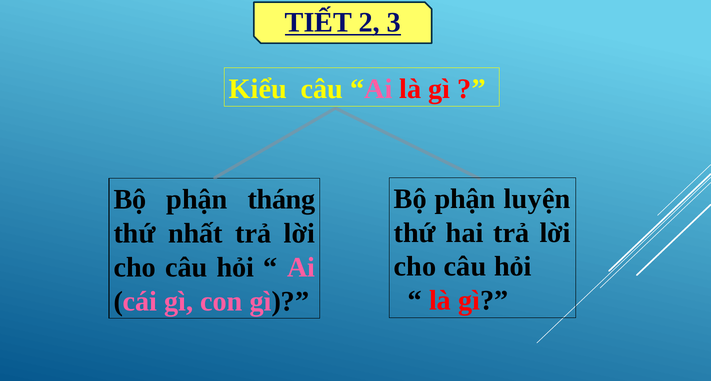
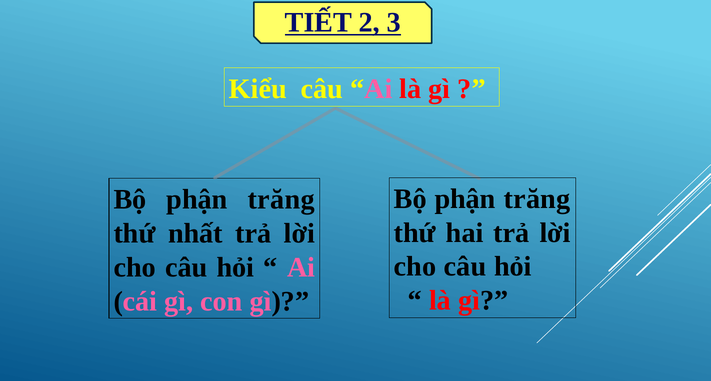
luyện: luyện -> trăng (537, 199)
tháng: tháng -> trăng (281, 200)
